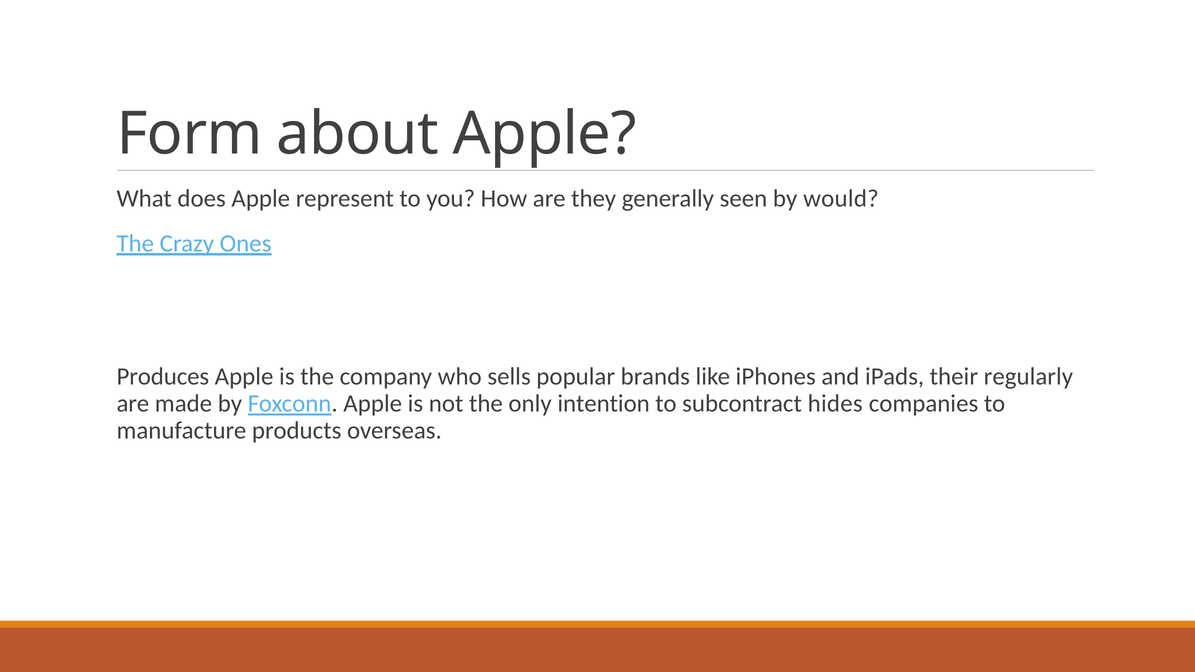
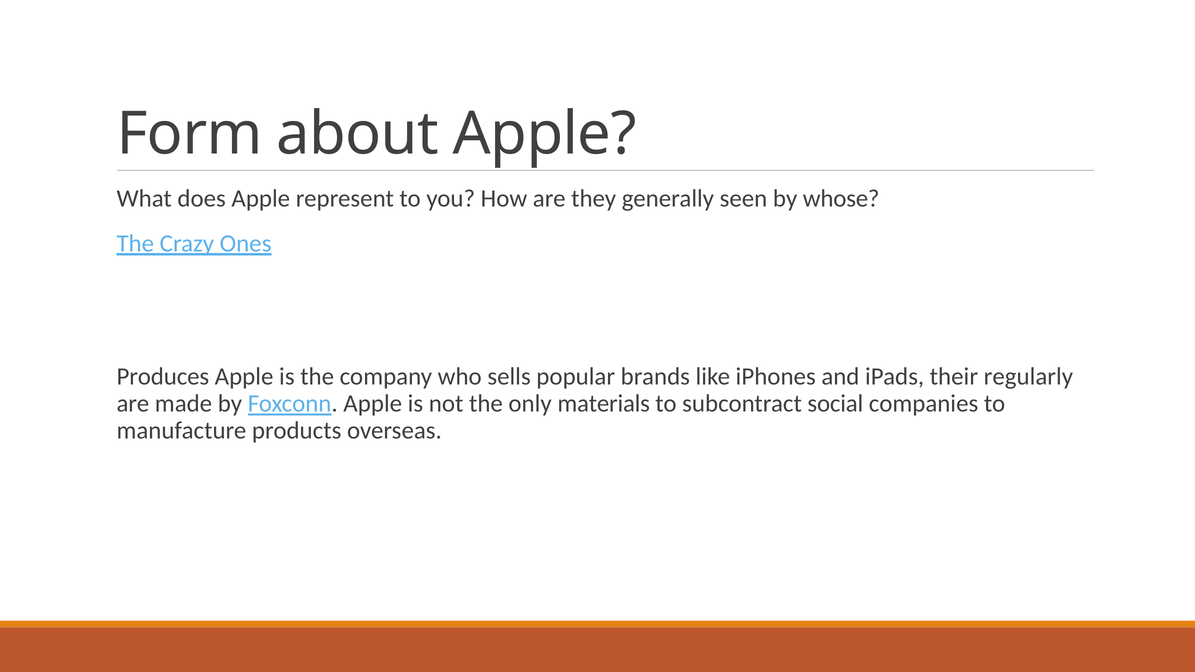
would: would -> whose (841, 199)
intention: intention -> materials (604, 404)
hides: hides -> social (835, 404)
